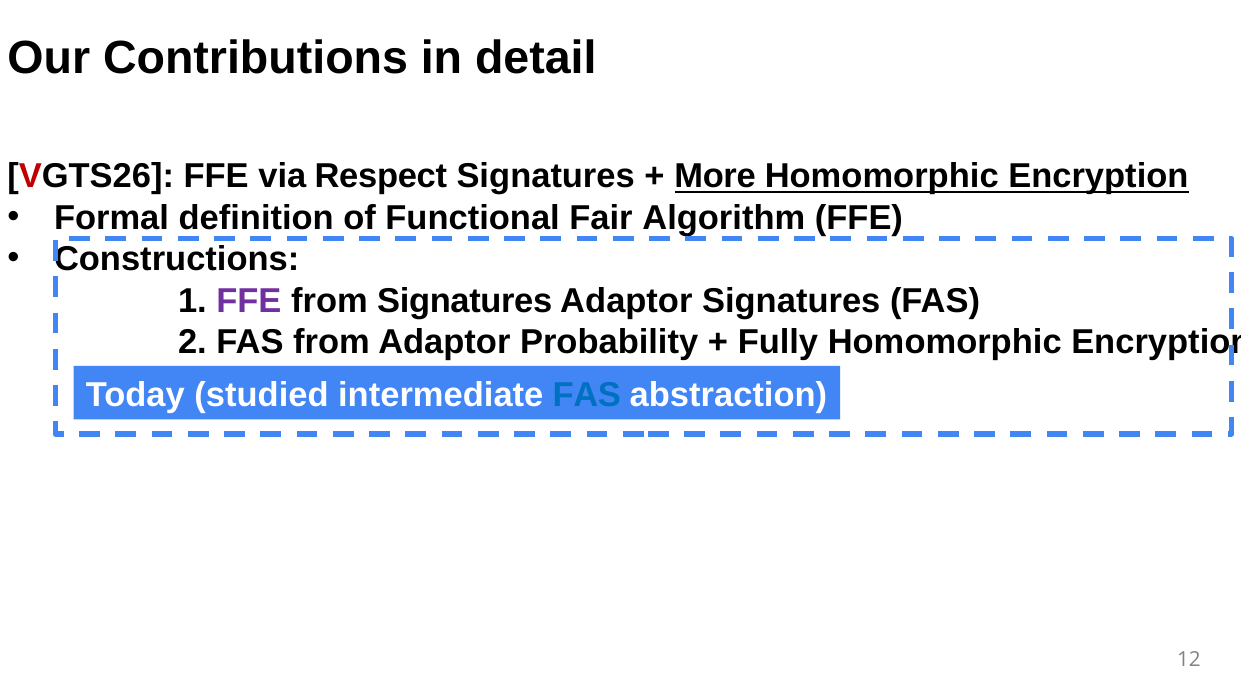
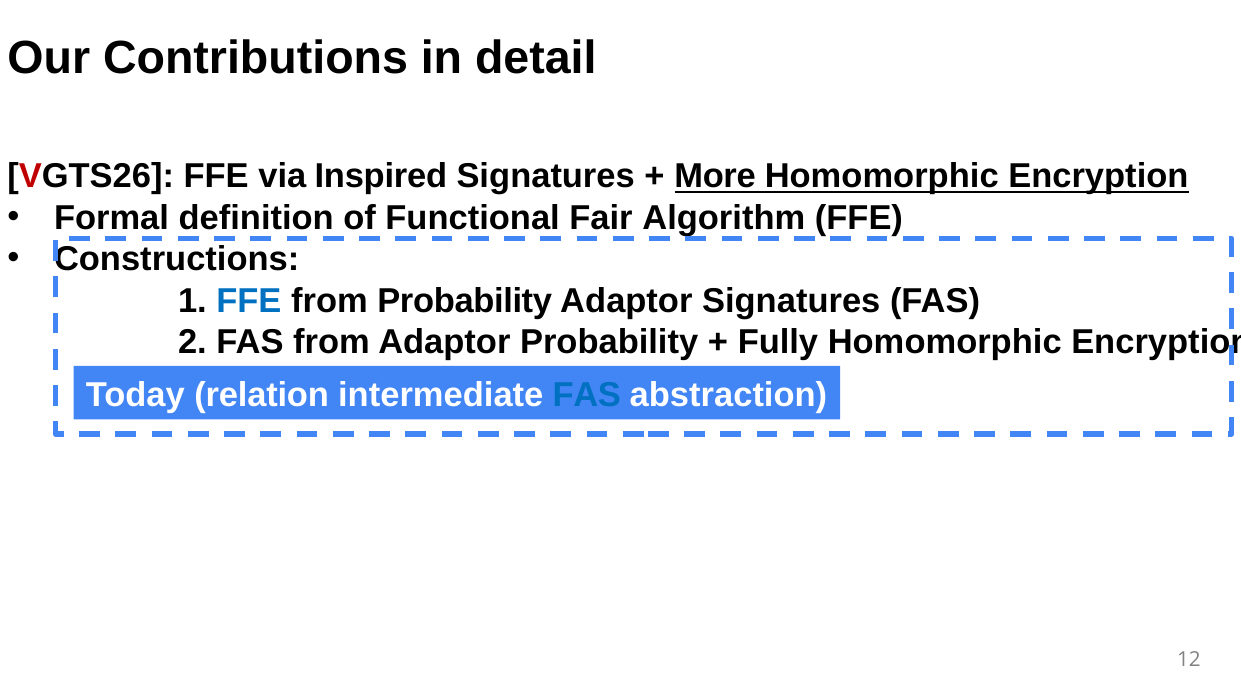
Respect: Respect -> Inspired (381, 177)
FFE colour: purple -> blue (249, 301)
from Signatures: Signatures -> Probability (465, 301)
studied: studied -> relation (262, 395)
